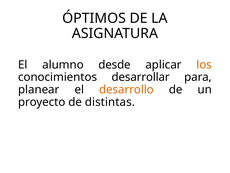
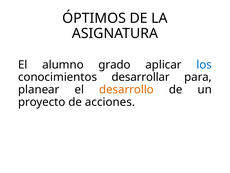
desde: desde -> grado (115, 65)
los colour: orange -> blue (204, 65)
distintas: distintas -> acciones (110, 102)
